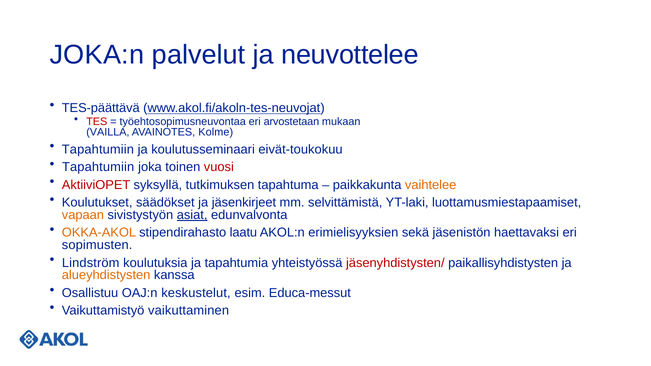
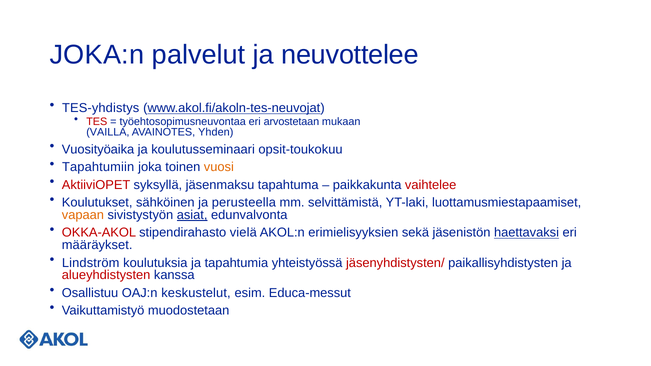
TES-päättävä: TES-päättävä -> TES-yhdistys (101, 108)
Kolme: Kolme -> Yhden (216, 132)
Tapahtumiin: Tapahtumiin -> Vuosityöaika (98, 149)
eivät-toukokuu: eivät-toukokuu -> opsit-toukokuu (301, 149)
vuosi colour: red -> orange (219, 167)
tutkimuksen: tutkimuksen -> jäsenmaksu (220, 185)
vaihtelee colour: orange -> red (431, 185)
säädökset: säädökset -> sähköinen (165, 203)
jäsenkirjeet: jäsenkirjeet -> perusteella (244, 203)
OKKA-AKOL colour: orange -> red (99, 233)
laatu: laatu -> vielä (243, 233)
haettavaksi underline: none -> present (527, 233)
sopimusten: sopimusten -> määräykset (97, 245)
alueyhdistysten colour: orange -> red (106, 275)
vaikuttaminen: vaikuttaminen -> muodostetaan (189, 311)
